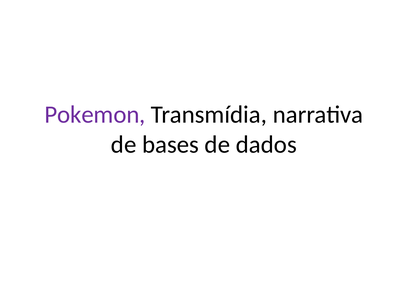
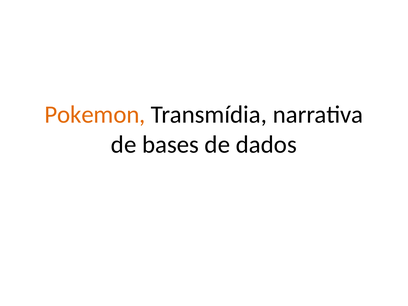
Pokemon colour: purple -> orange (95, 115)
